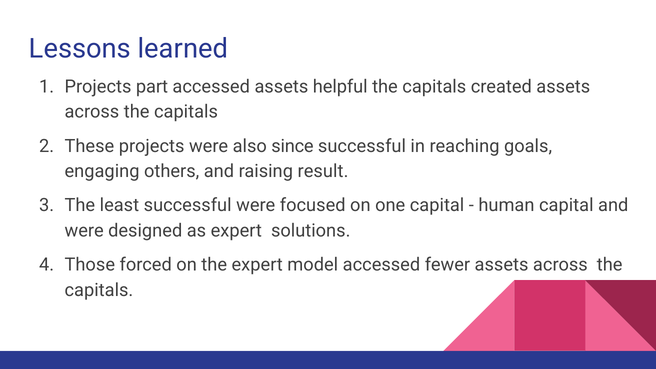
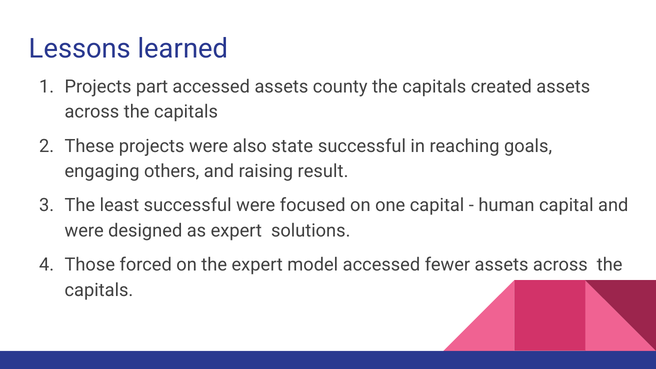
helpful: helpful -> county (340, 87)
since: since -> state (292, 146)
